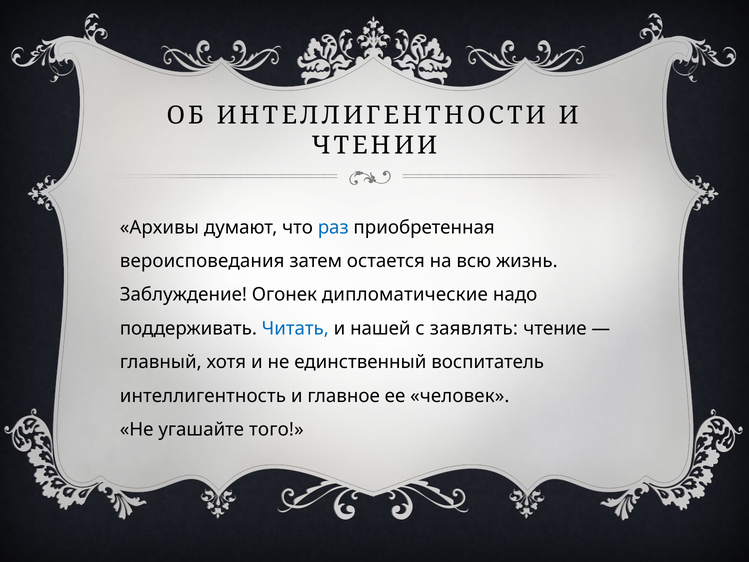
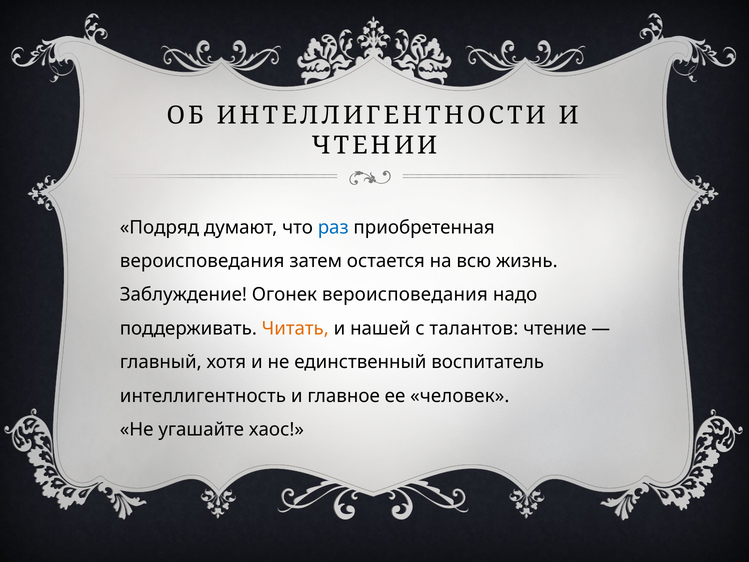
Архивы: Архивы -> Подряд (159, 227)
Огонек дипломатические: дипломатические -> вероисповедания (405, 295)
Читать colour: blue -> orange (295, 328)
заявлять: заявлять -> талантов (474, 328)
того: того -> хаос (276, 429)
